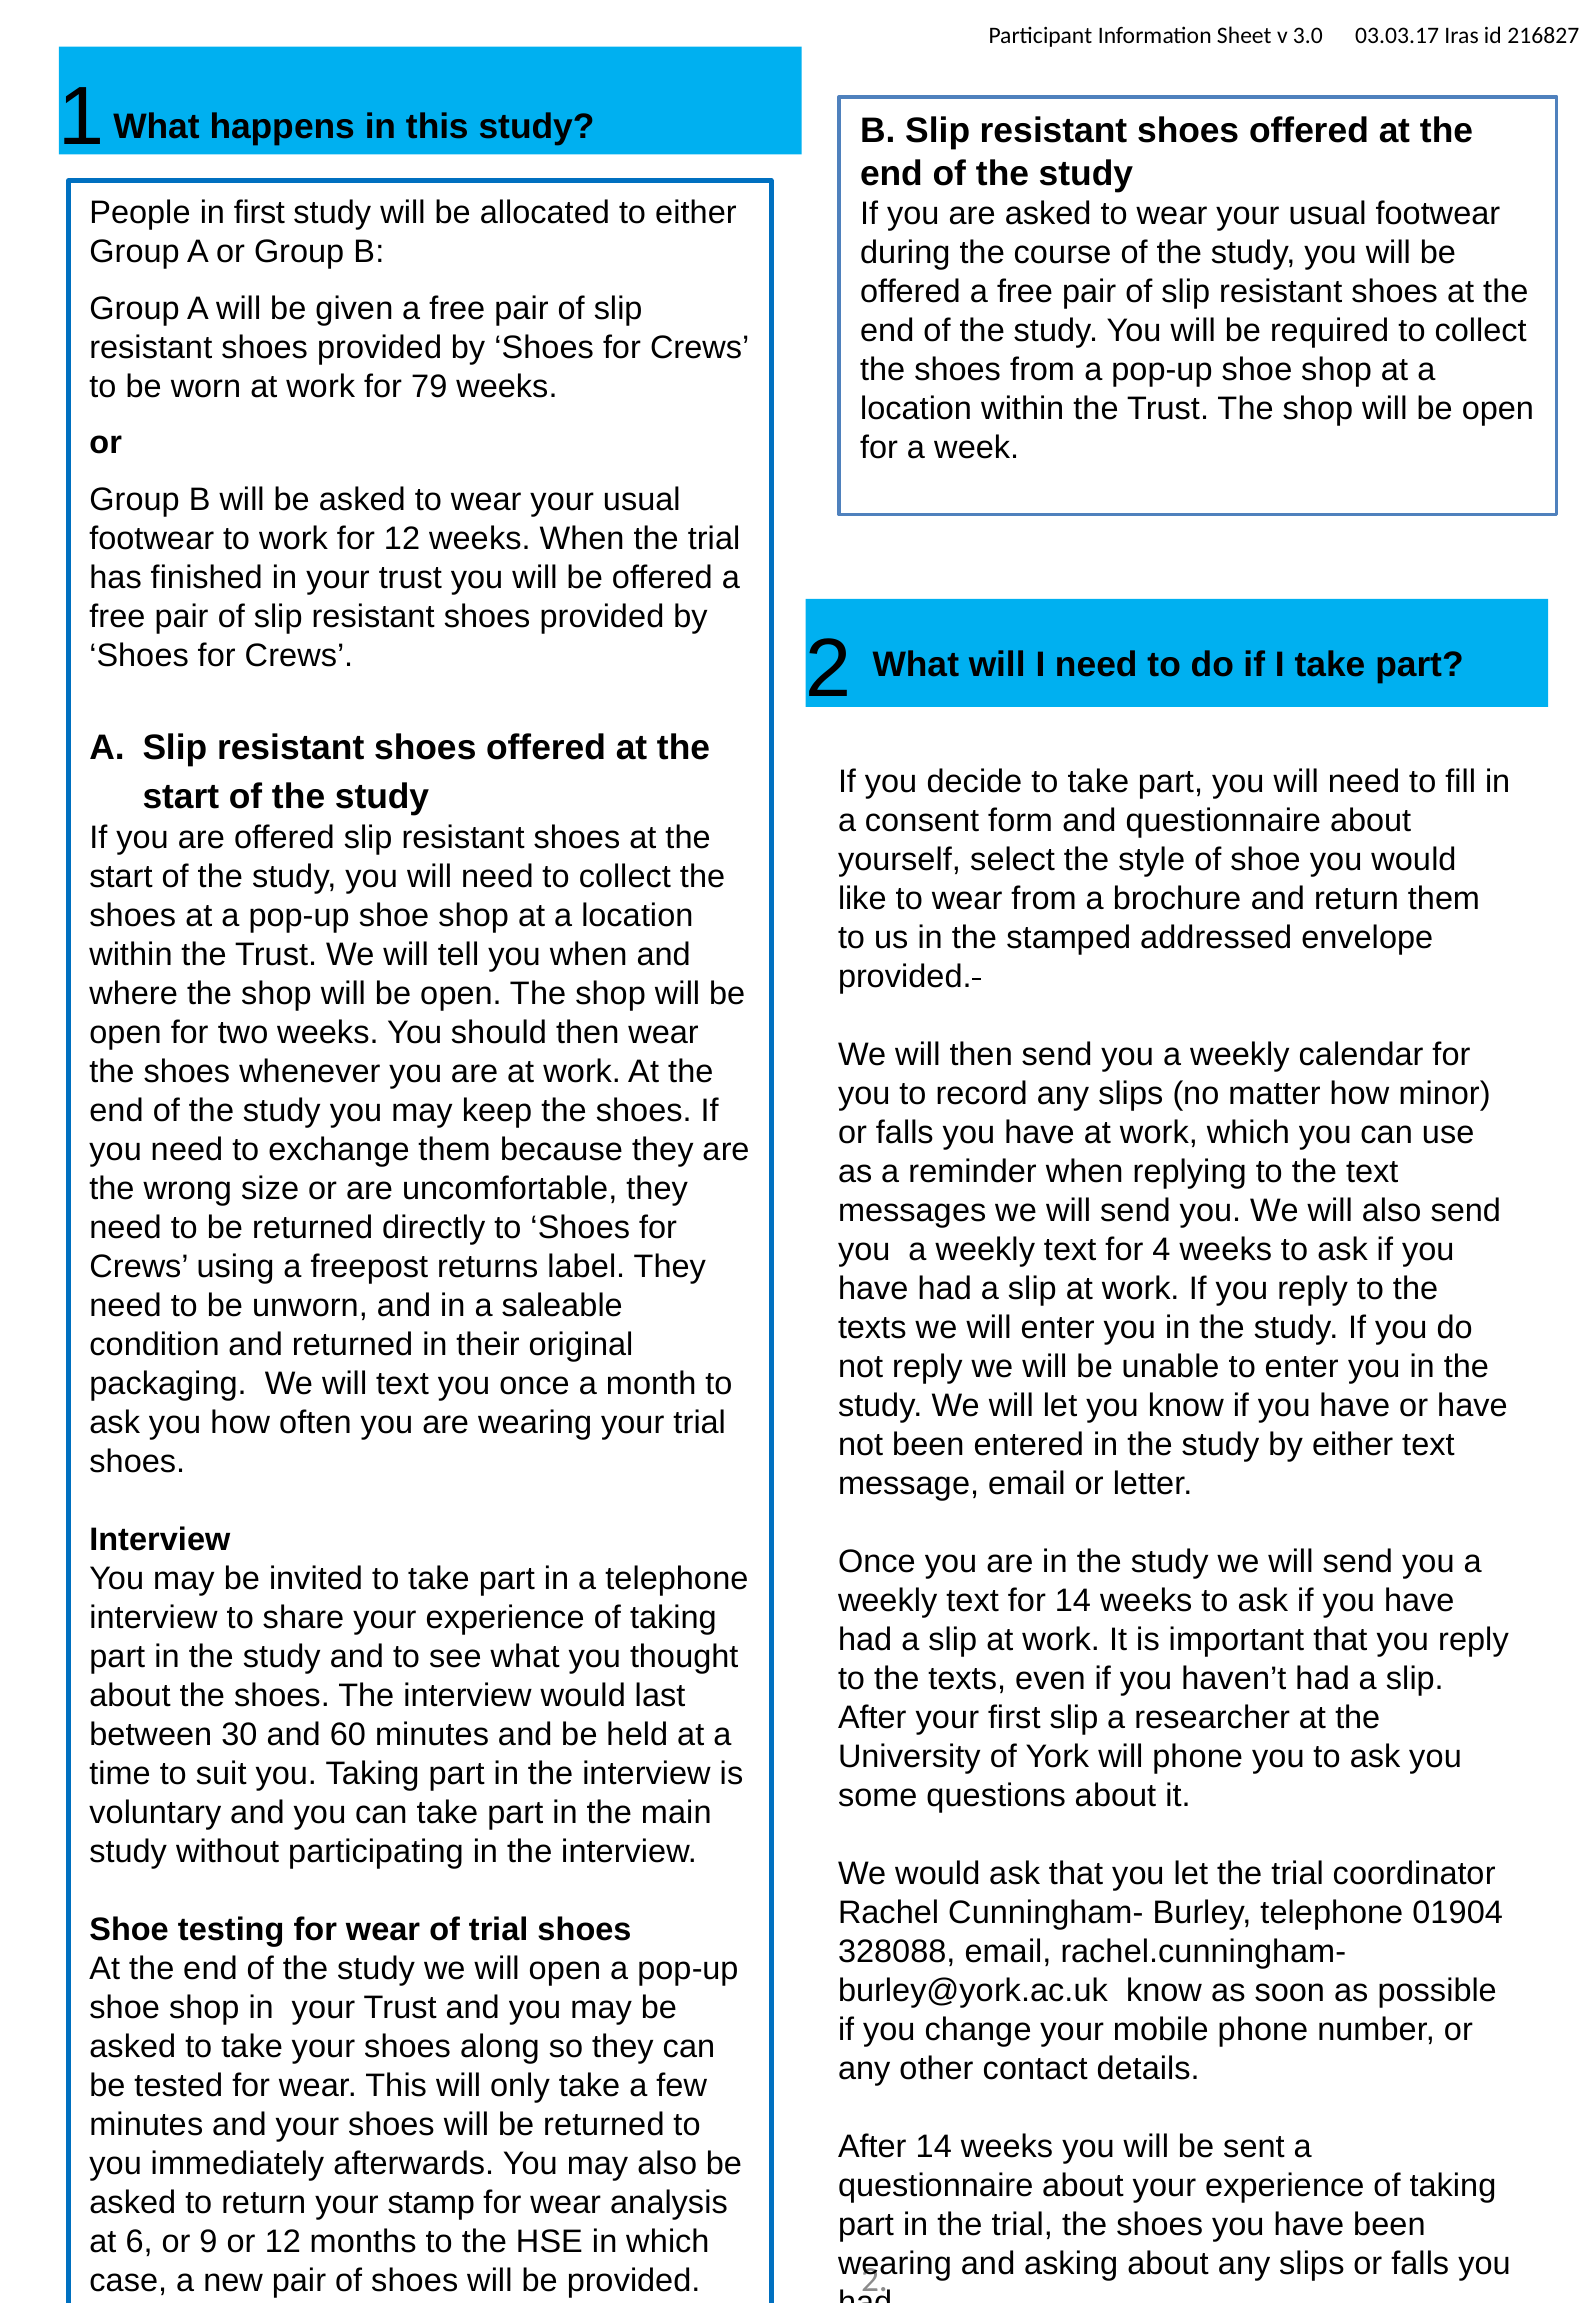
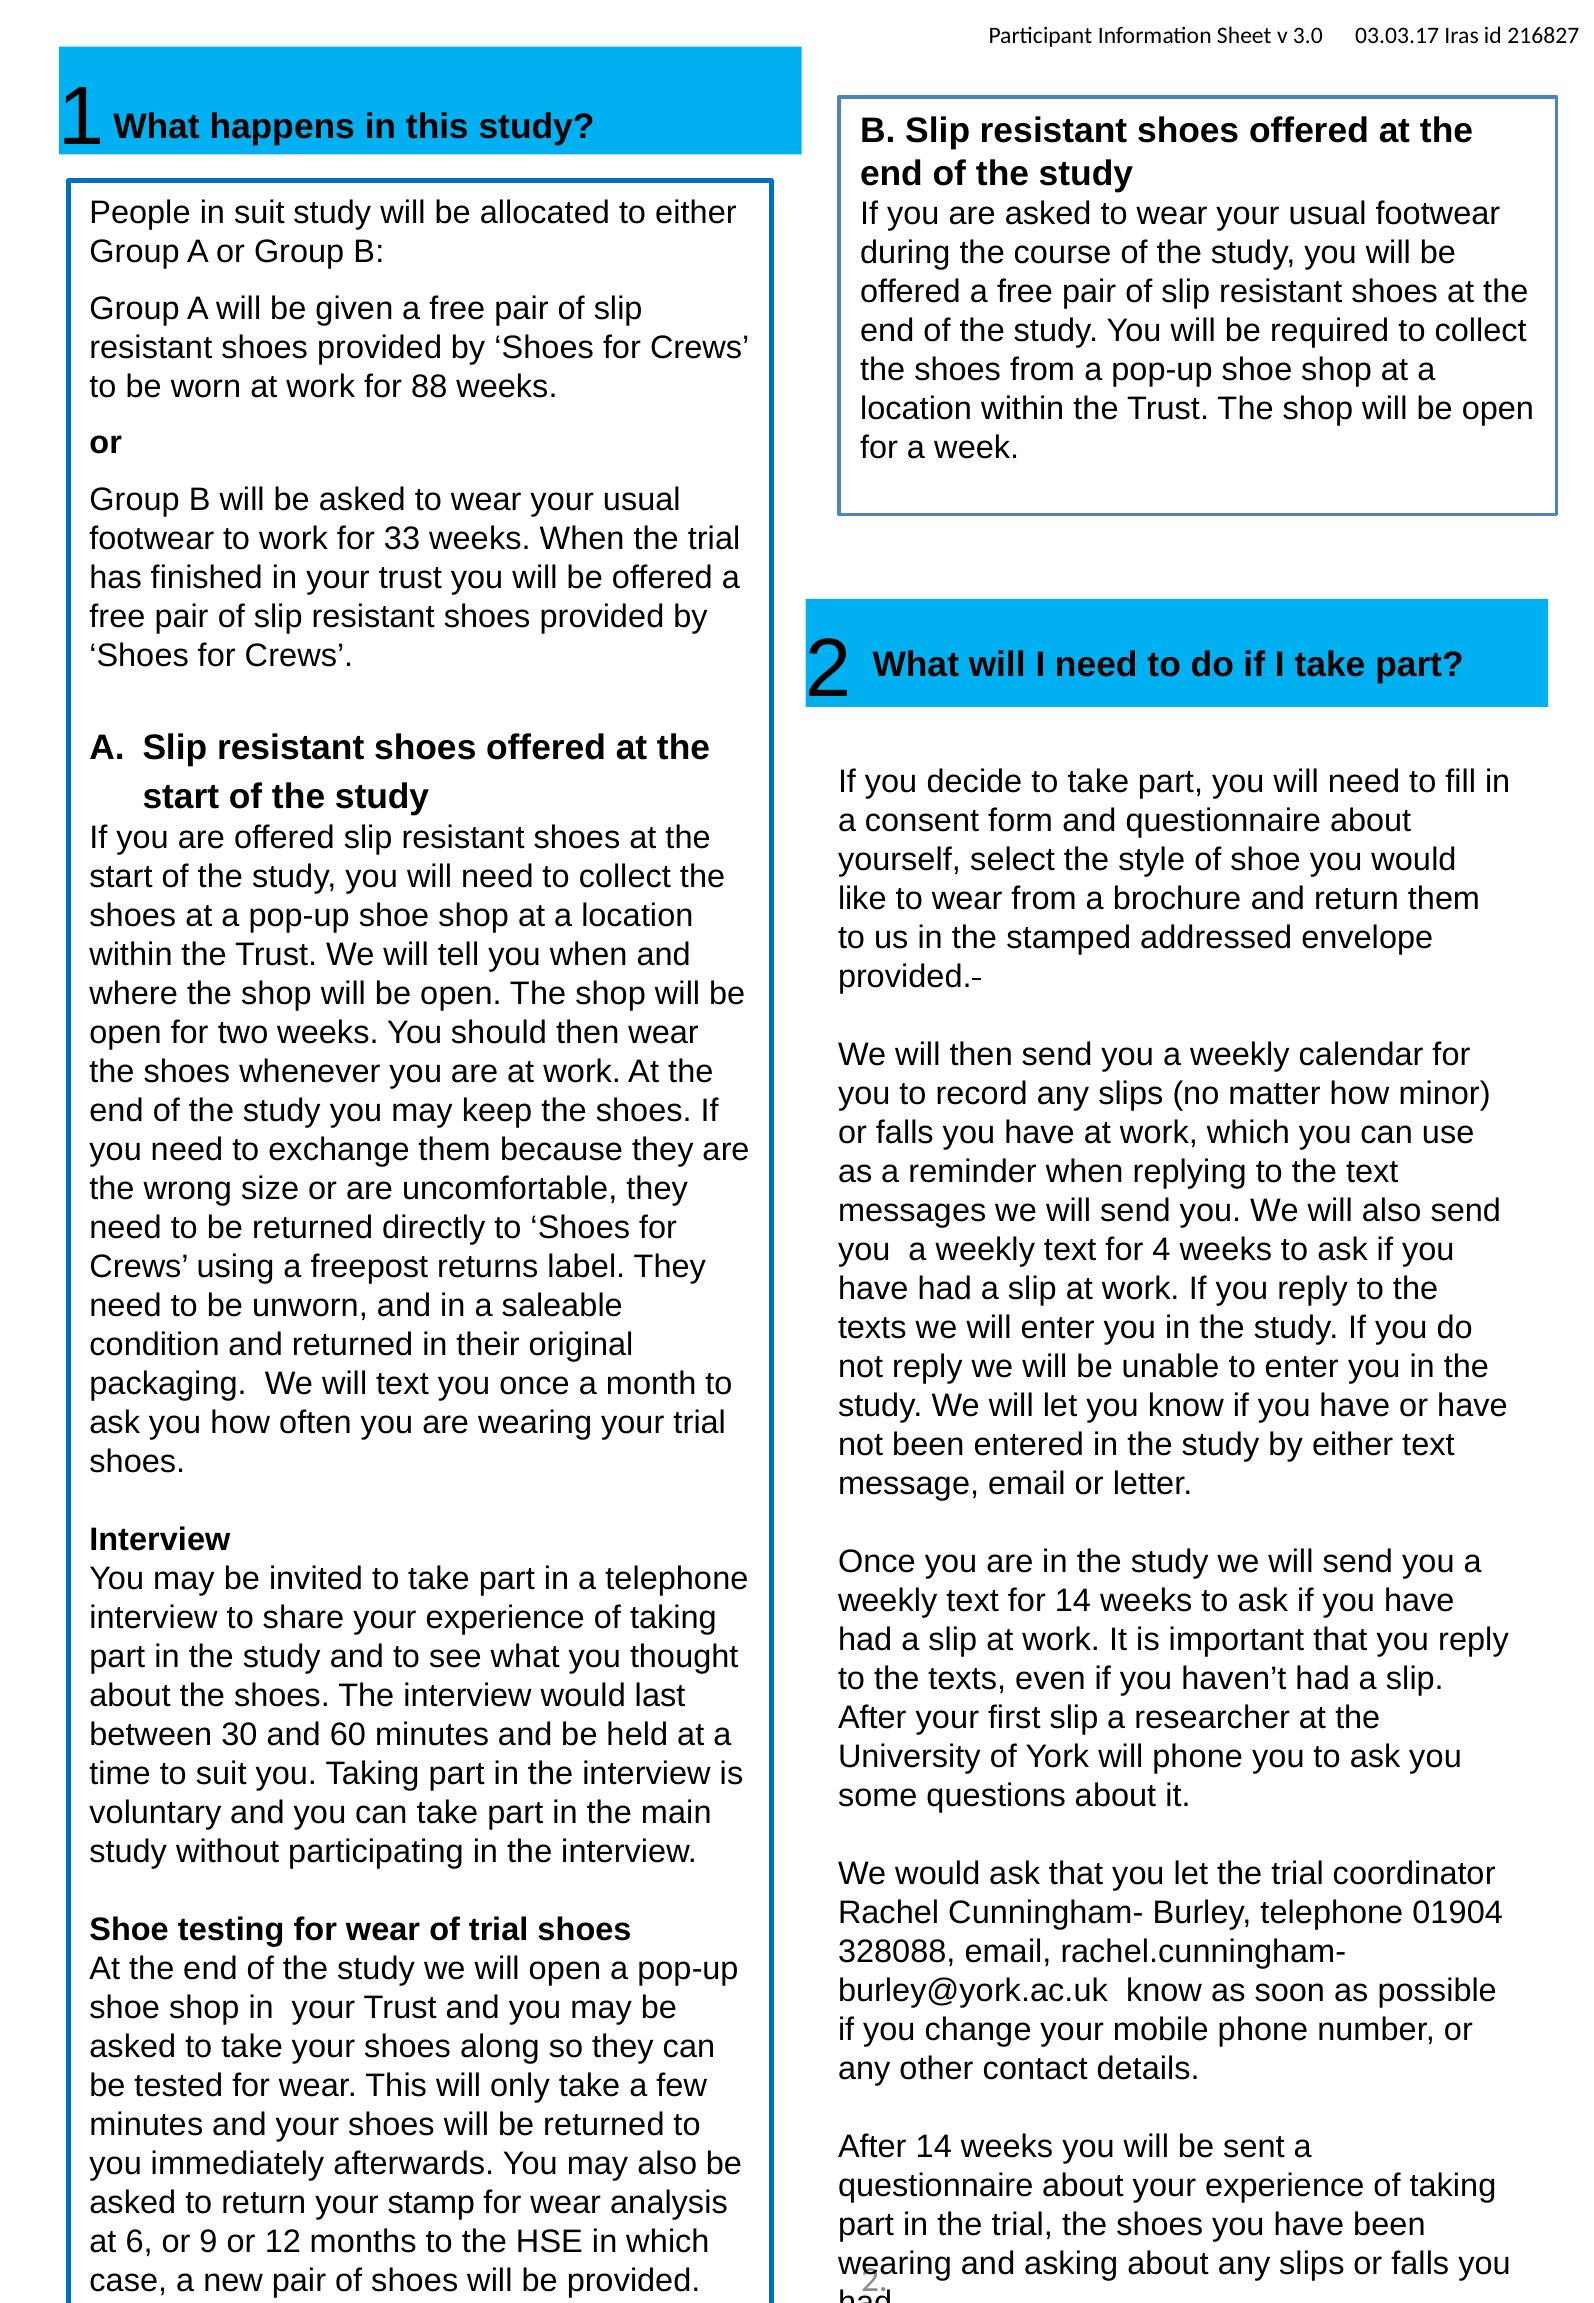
in first: first -> suit (259, 213)
79: 79 -> 88 (429, 386)
for 12: 12 -> 33 (402, 539)
